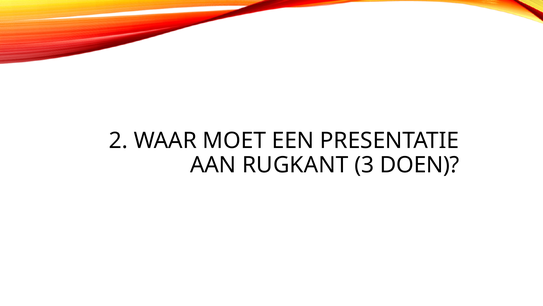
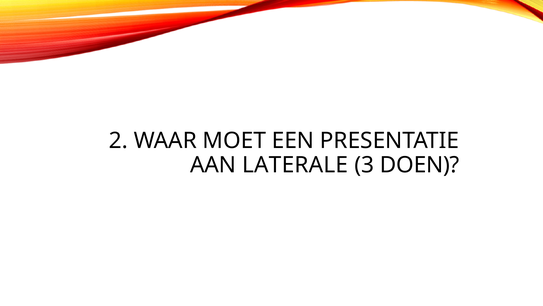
RUGKANT: RUGKANT -> LATERALE (295, 165)
